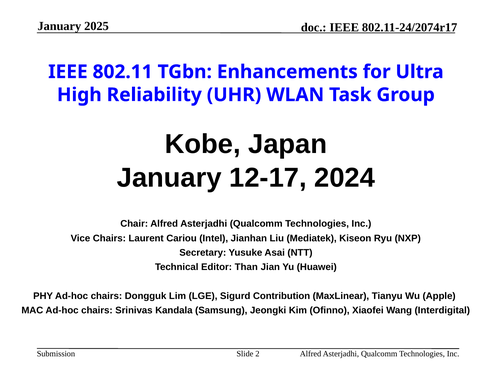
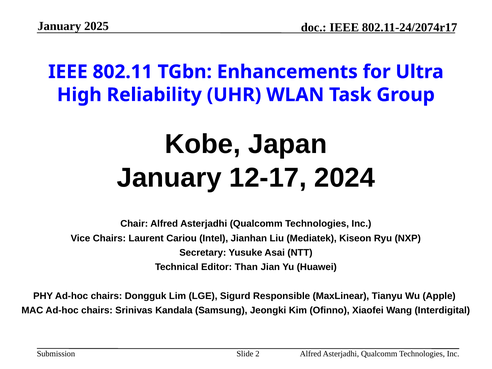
Contribution: Contribution -> Responsible (282, 296)
